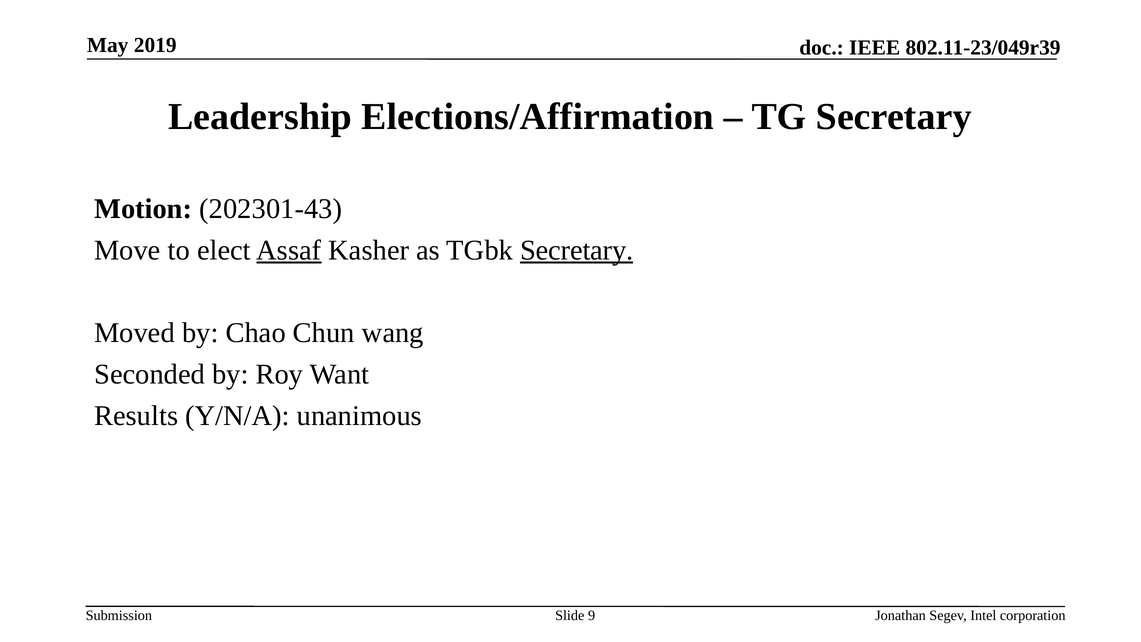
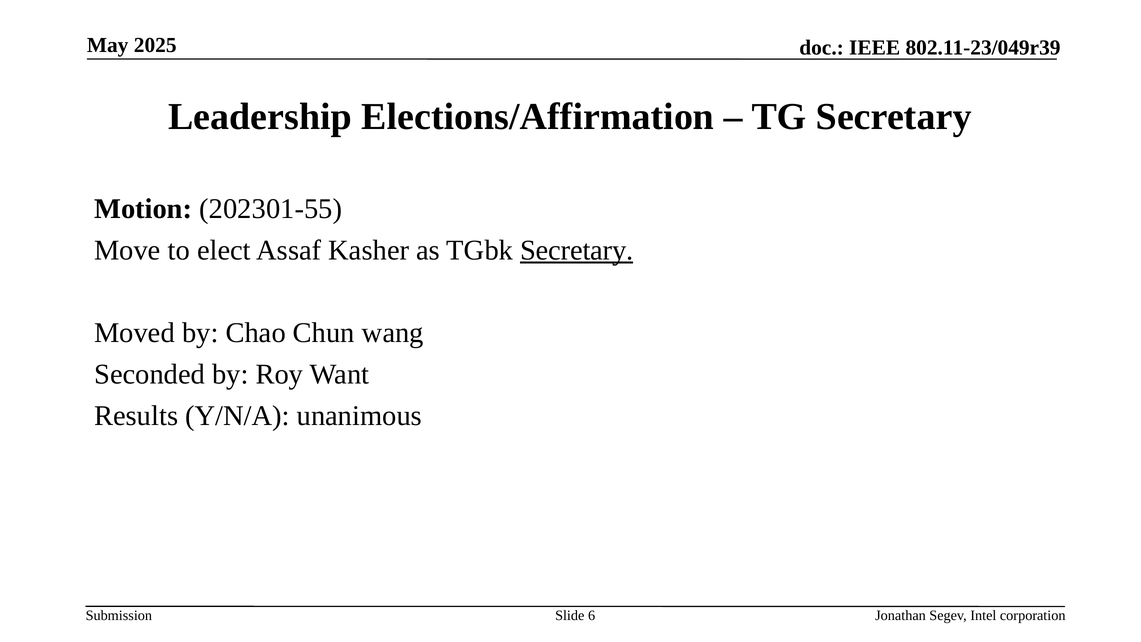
2019: 2019 -> 2025 (155, 45)
202301-43: 202301-43 -> 202301-55 (271, 209)
Assaf underline: present -> none (289, 250)
9: 9 -> 6 (592, 616)
